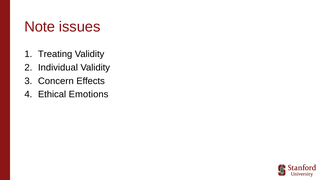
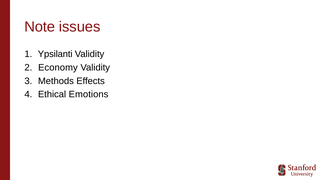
Treating: Treating -> Ypsilanti (55, 54)
Individual: Individual -> Economy (58, 68)
Concern: Concern -> Methods (56, 81)
